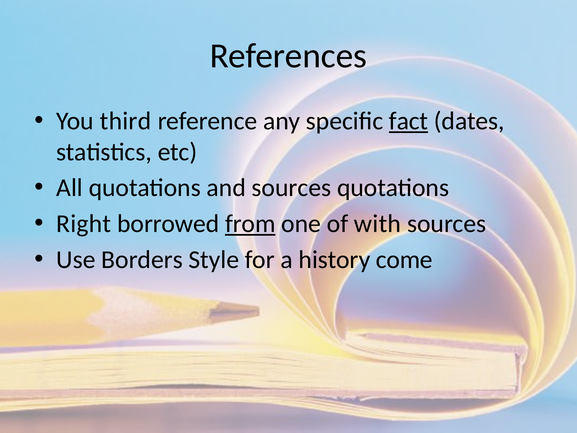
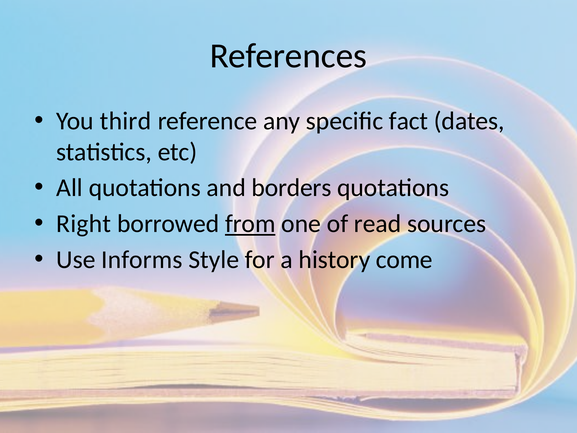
fact underline: present -> none (409, 121)
and sources: sources -> borders (292, 188)
with: with -> read (378, 224)
Borders: Borders -> Informs (142, 260)
